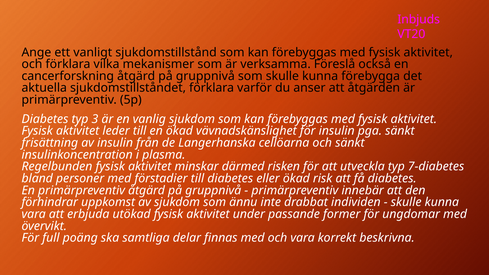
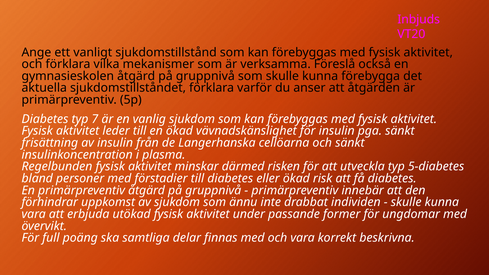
cancerforskning: cancerforskning -> gymnasieskolen (68, 76)
3: 3 -> 7 (95, 119)
7-diabetes: 7-diabetes -> 5-diabetes (436, 167)
